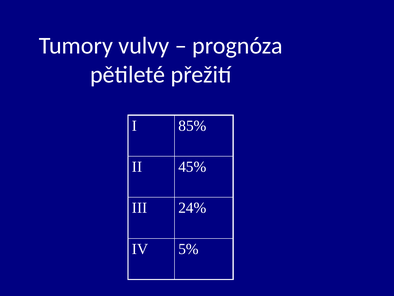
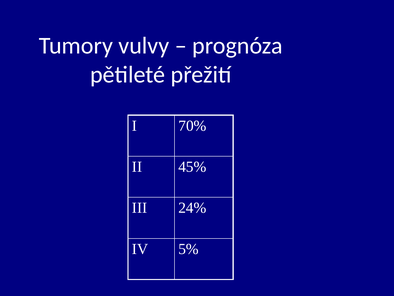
85%: 85% -> 70% (192, 125)
